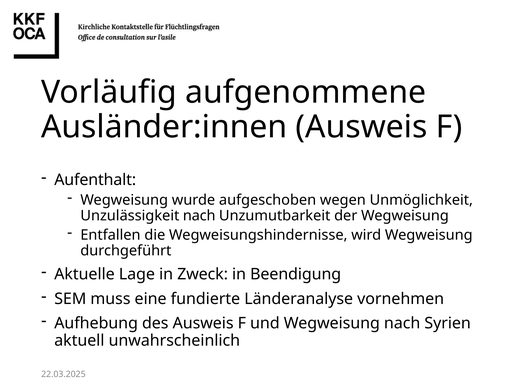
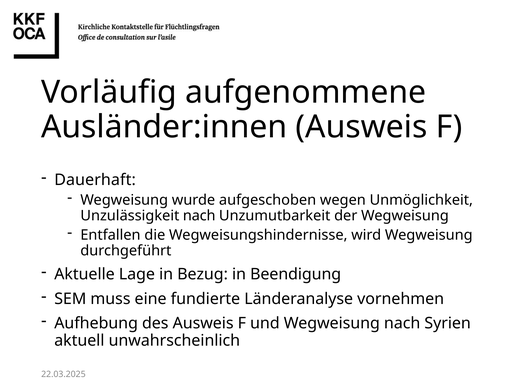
Aufenthalt: Aufenthalt -> Dauerhaft (95, 180)
Zweck: Zweck -> Bezug (203, 275)
